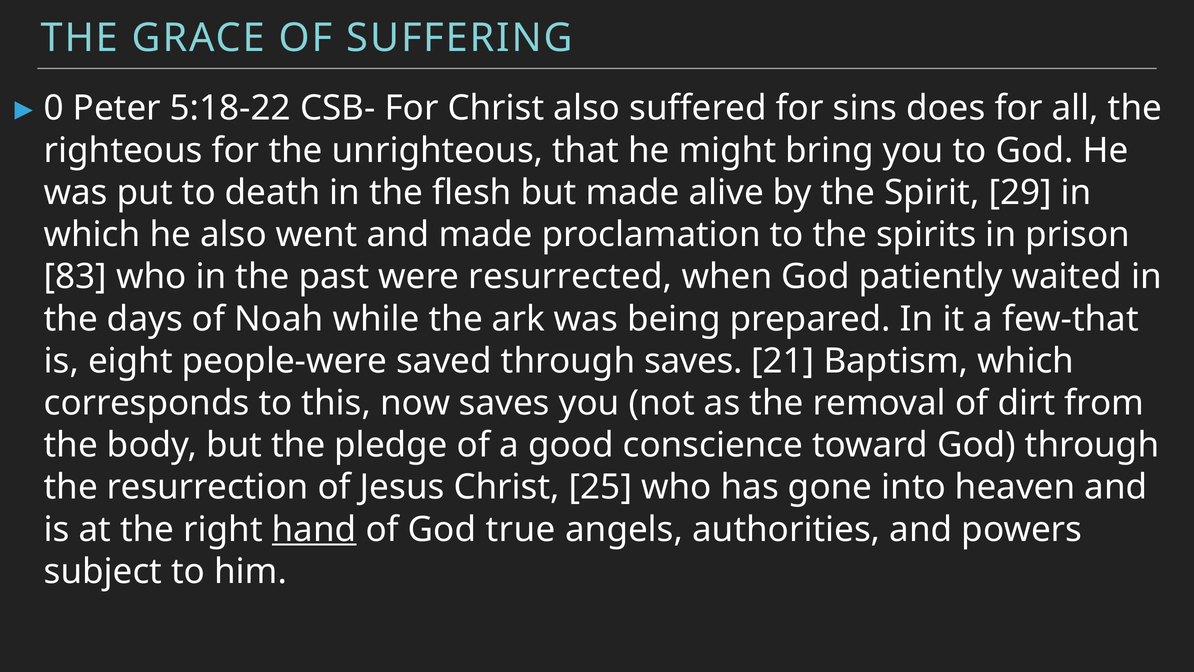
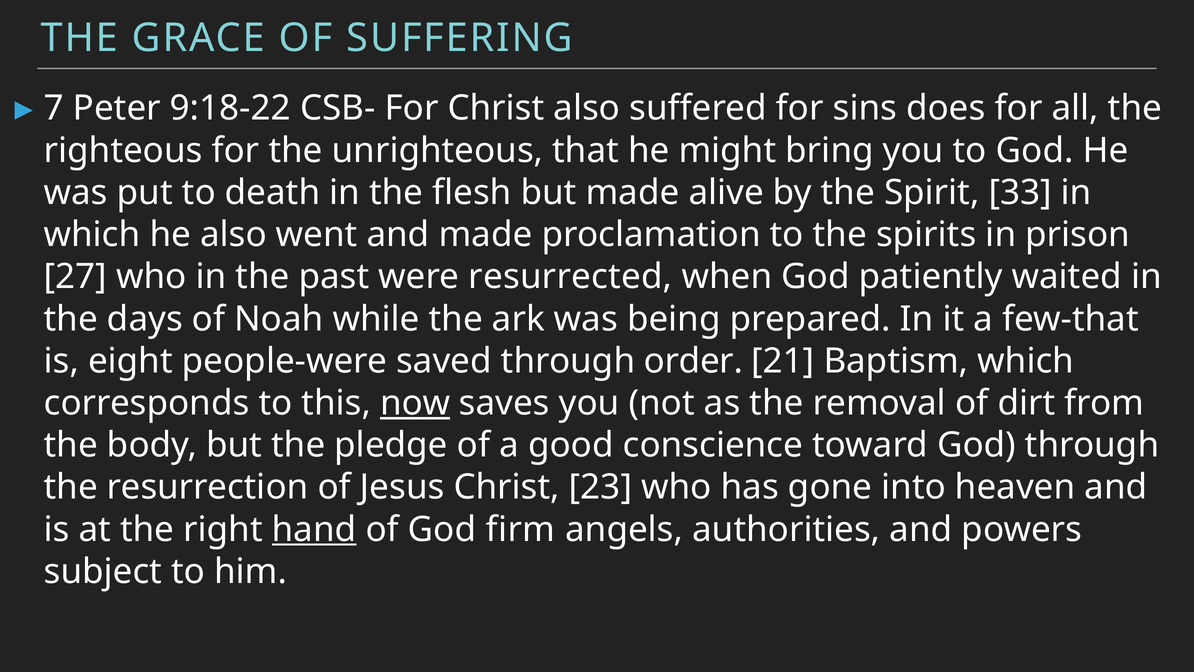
0: 0 -> 7 (54, 108)
5:18-22: 5:18-22 -> 9:18-22 (230, 108)
29: 29 -> 33 (1020, 192)
83: 83 -> 27 (75, 277)
through saves: saves -> order (693, 361)
now underline: none -> present (415, 403)
25: 25 -> 23 (601, 487)
true: true -> firm (521, 529)
